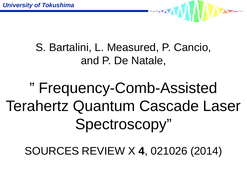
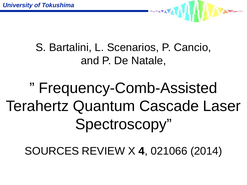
Measured: Measured -> Scenarios (133, 48)
021026: 021026 -> 021066 (169, 151)
